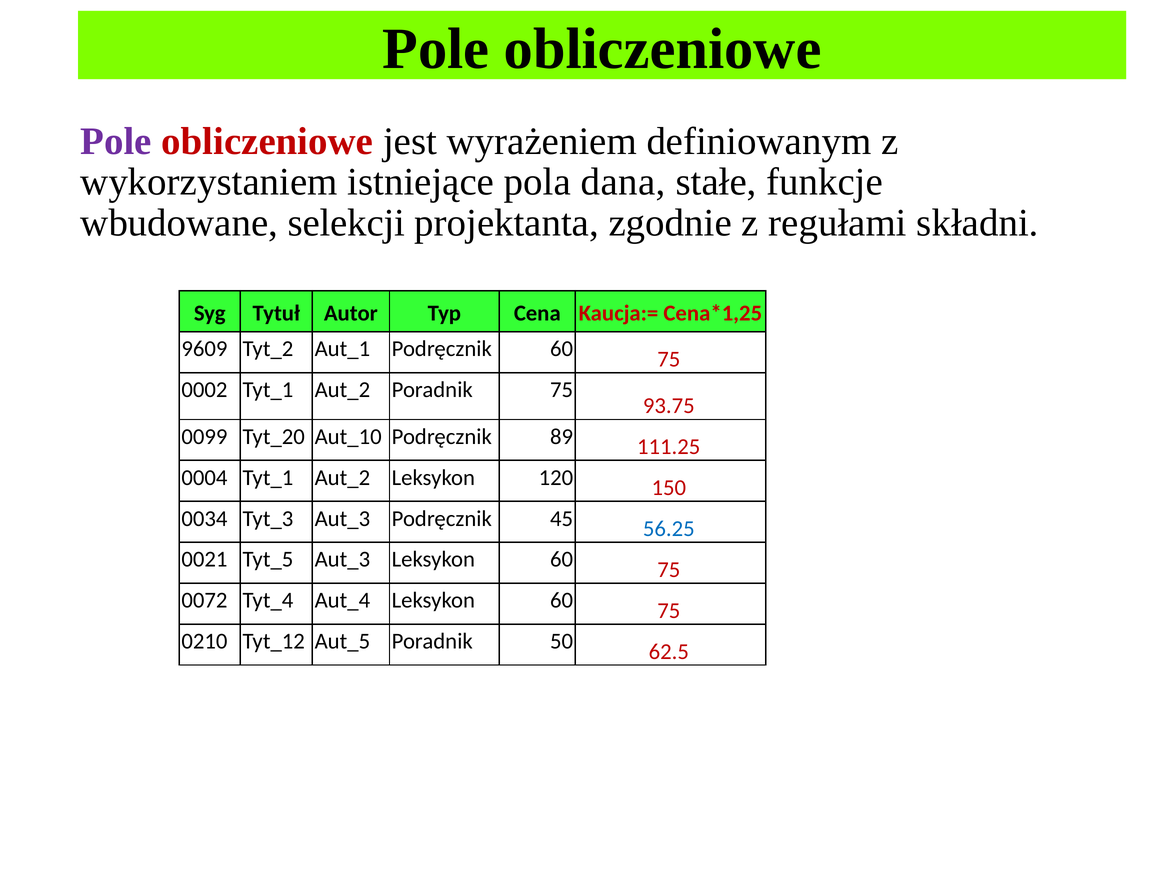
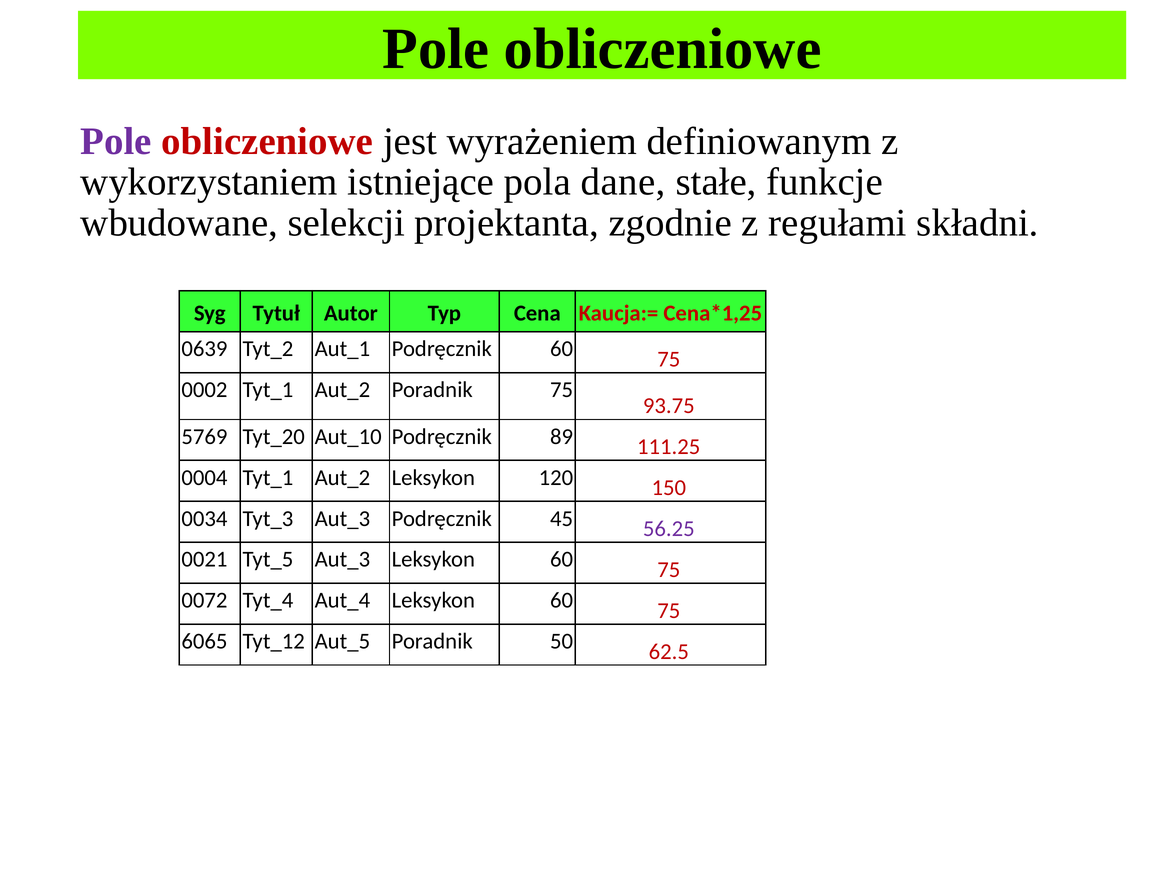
dana: dana -> dane (623, 182)
9609: 9609 -> 0639 (204, 349)
0099: 0099 -> 5769 (204, 437)
56.25 colour: blue -> purple (669, 529)
0210: 0210 -> 6065 (204, 641)
